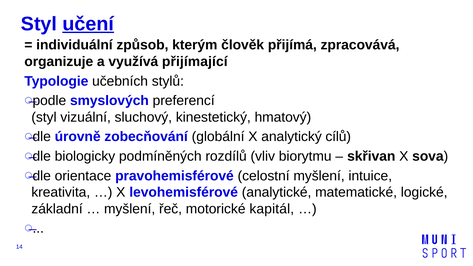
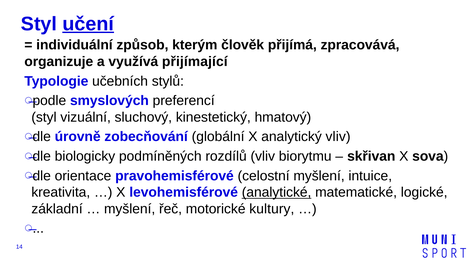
analytický cílů: cílů -> vliv (338, 137)
analytické underline: none -> present (277, 192)
kapitál: kapitál -> kultury (272, 209)
